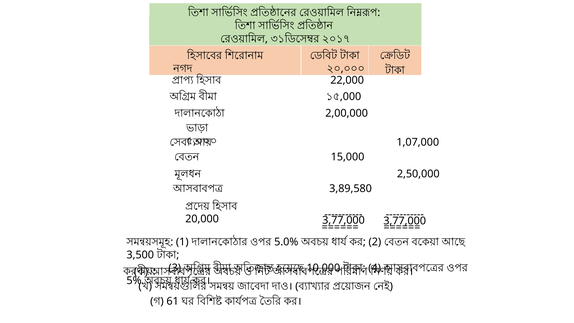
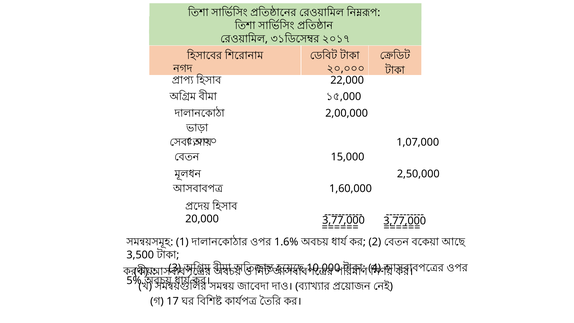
3,89,580: 3,89,580 -> 1,60,000 (351, 189)
5.0%: 5.0% -> 1.6% (286, 242)
61: 61 -> 17 (173, 301)
